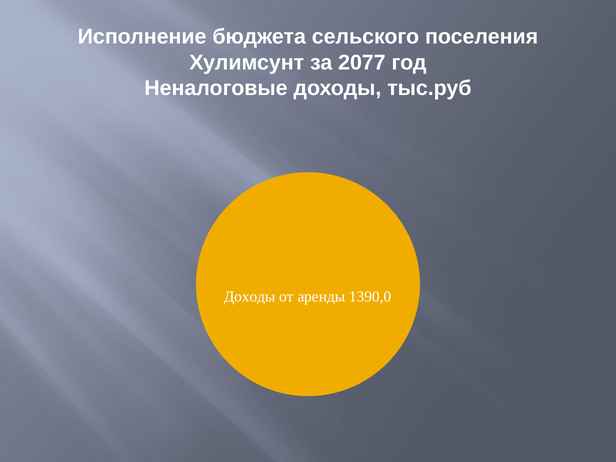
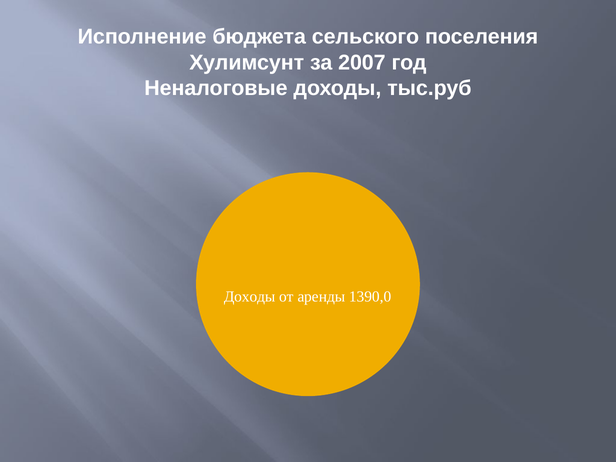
2077: 2077 -> 2007 (362, 62)
